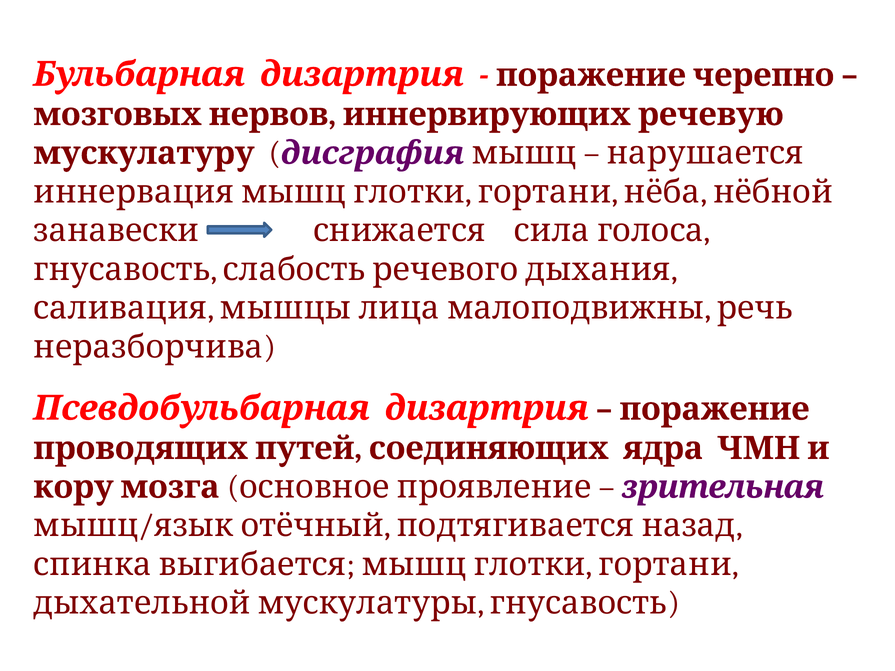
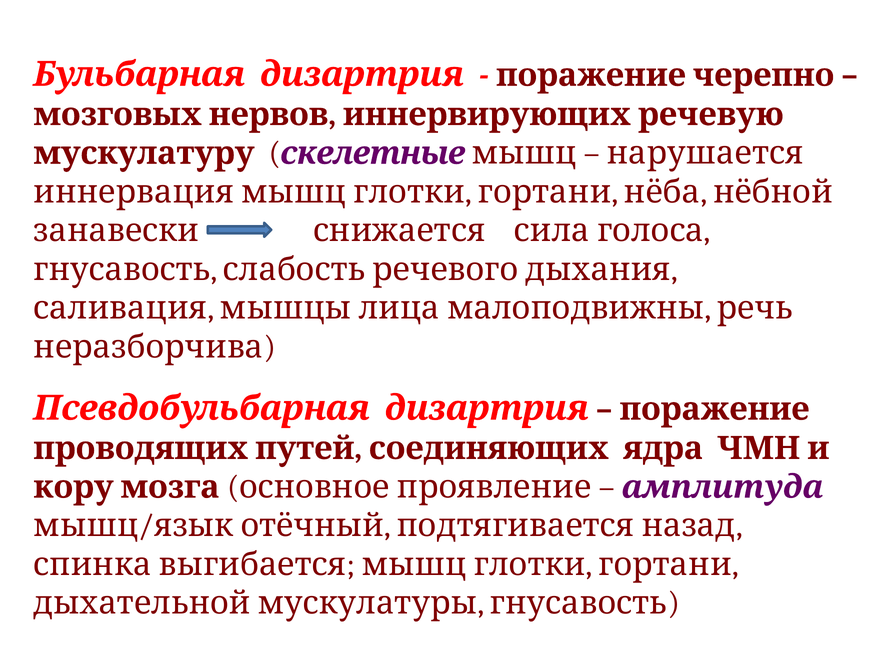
дисграфия: дисграфия -> скелетные (373, 153)
зрительная: зрительная -> амплитуда (723, 487)
